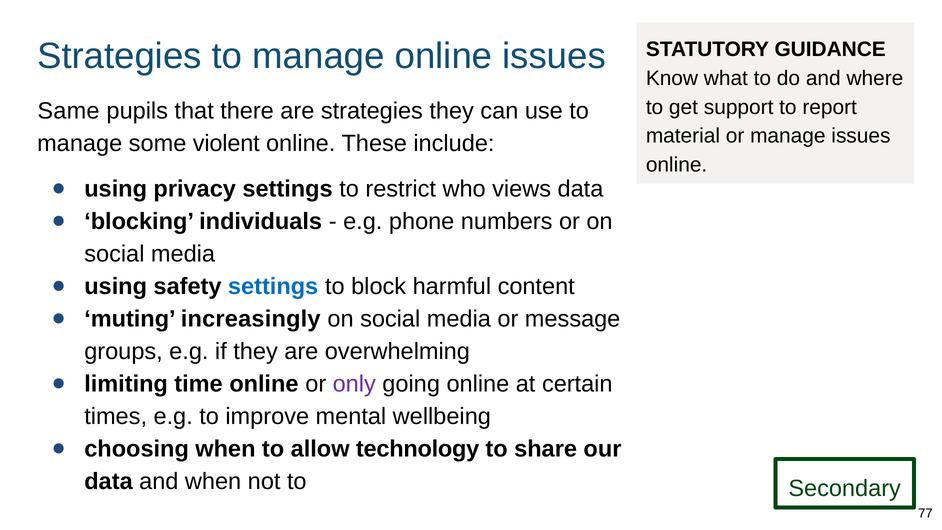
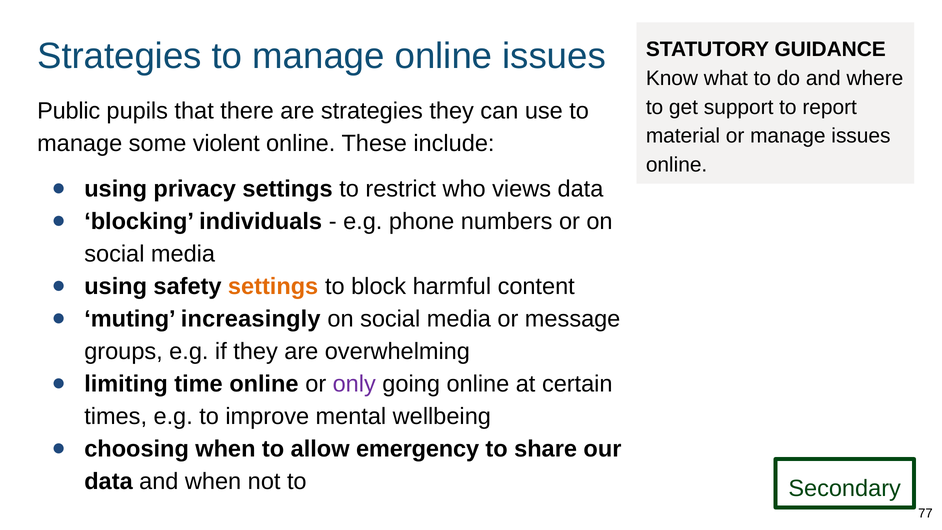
Same: Same -> Public (69, 111)
settings colour: blue -> orange (273, 286)
technology: technology -> emergency (418, 449)
